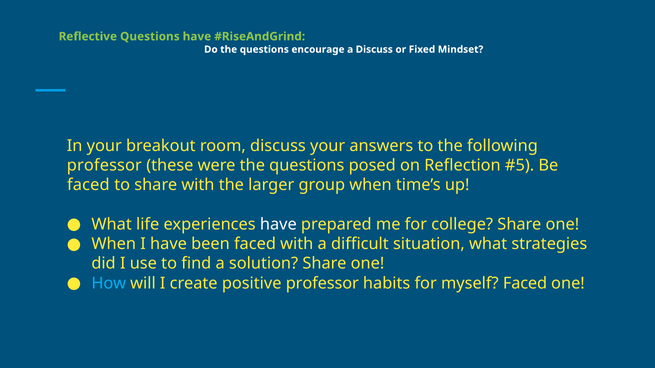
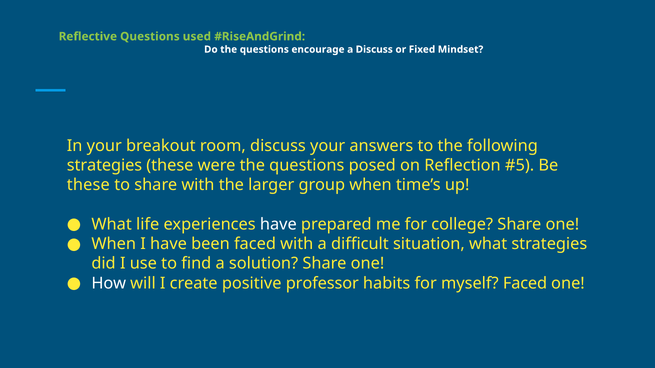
Questions have: have -> used (197, 37)
professor: professor -> strategies (104, 166)
faced: faced -> these (88, 185)
How colour: light blue -> white (109, 284)
